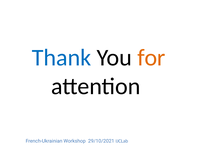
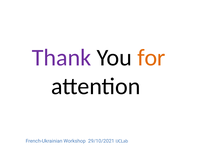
Thank colour: blue -> purple (61, 58)
